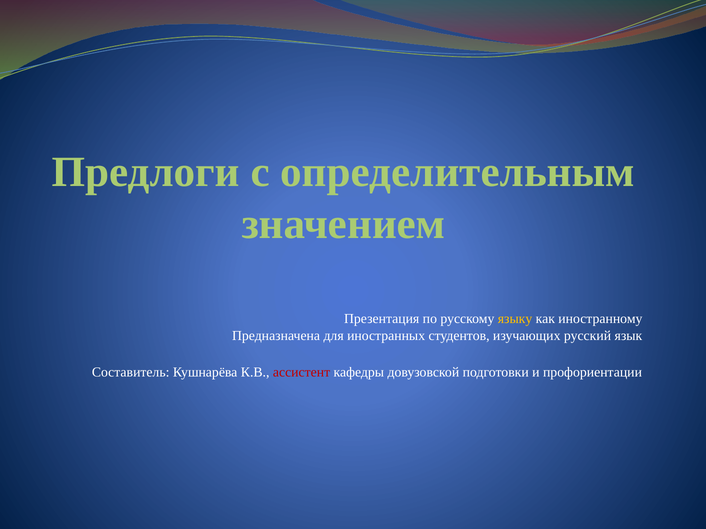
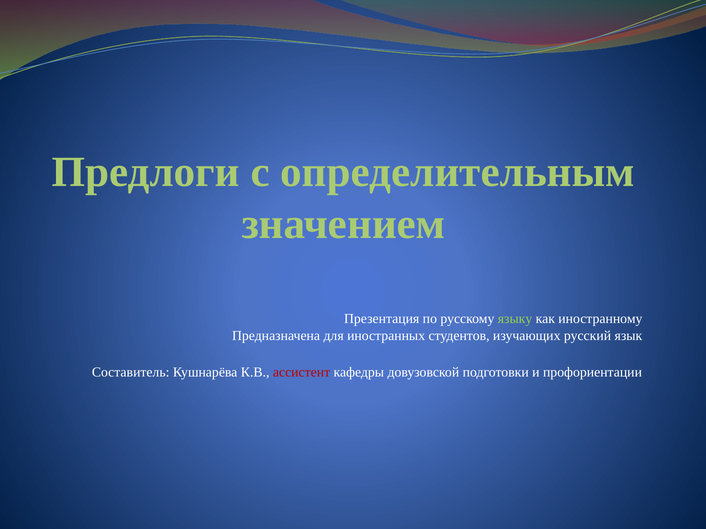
языку colour: yellow -> light green (515, 319)
